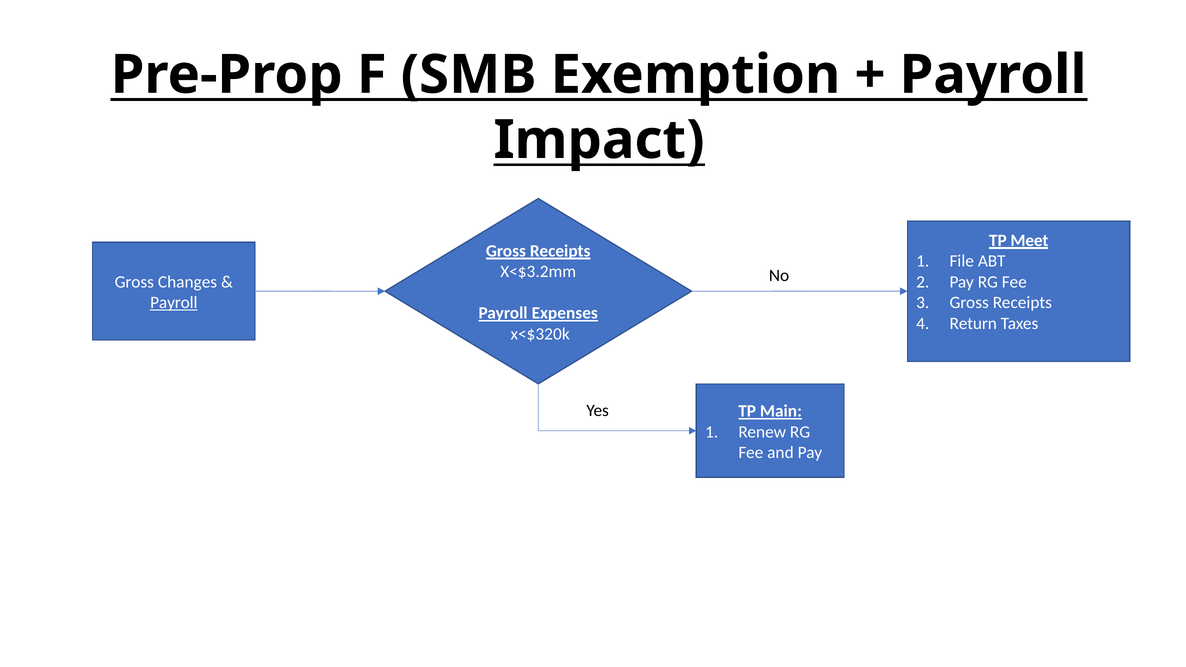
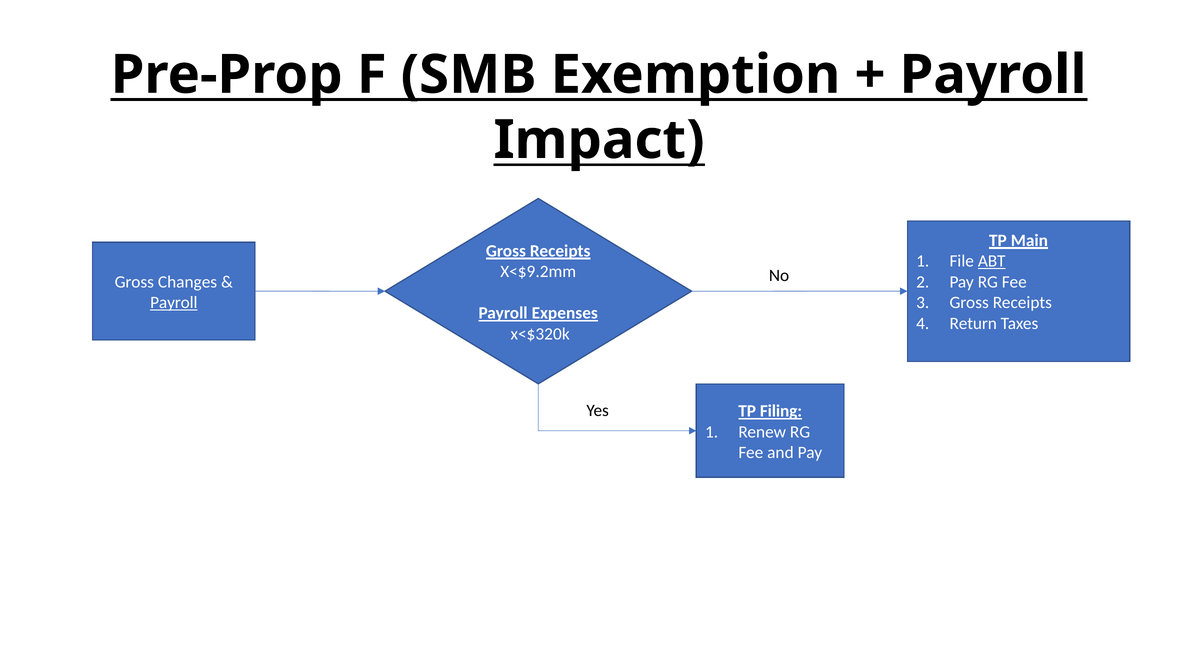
Meet: Meet -> Main (1029, 241)
ABT underline: none -> present (992, 261)
X<$3.2mm: X<$3.2mm -> X<$9.2mm (538, 272)
Main: Main -> Filing (781, 411)
